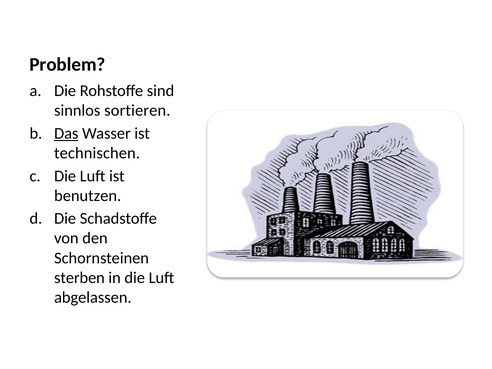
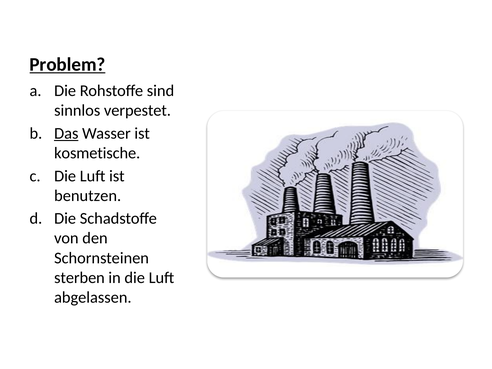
Problem underline: none -> present (67, 65)
sortieren: sortieren -> verpestet (137, 110)
technischen: technischen -> kosmetische (97, 153)
